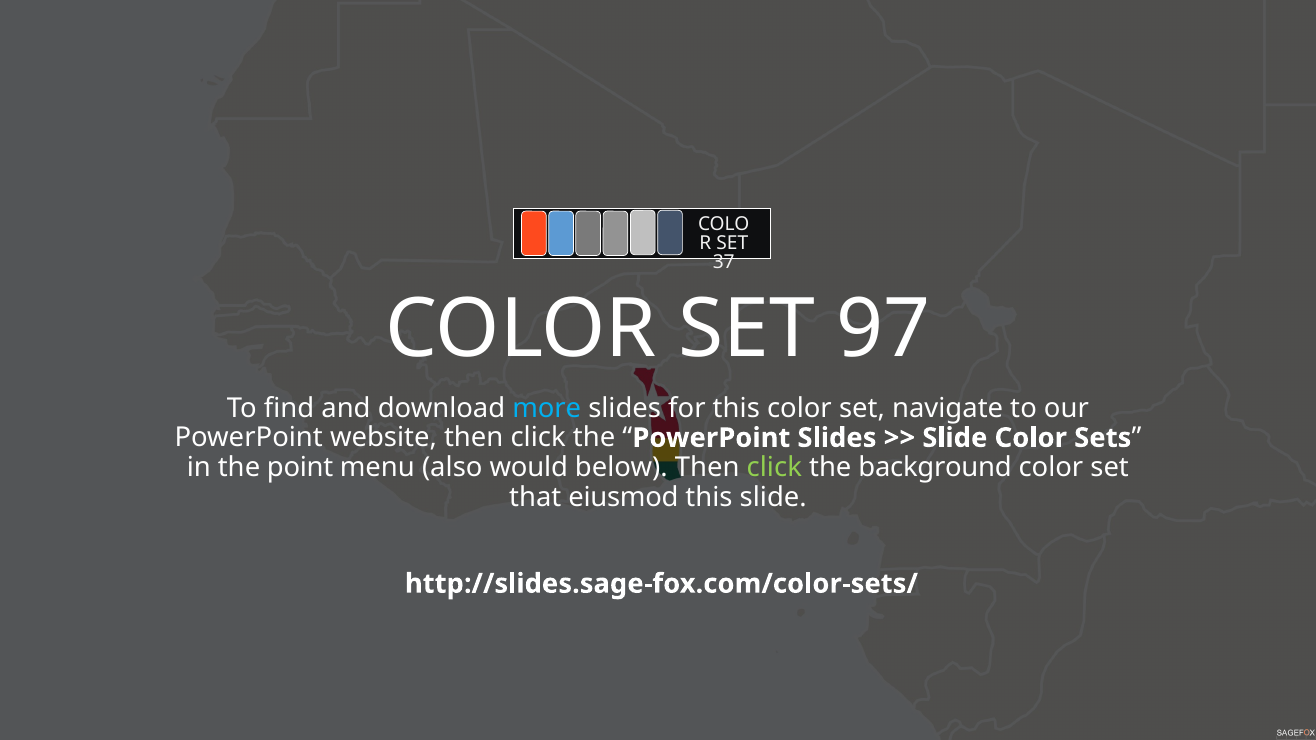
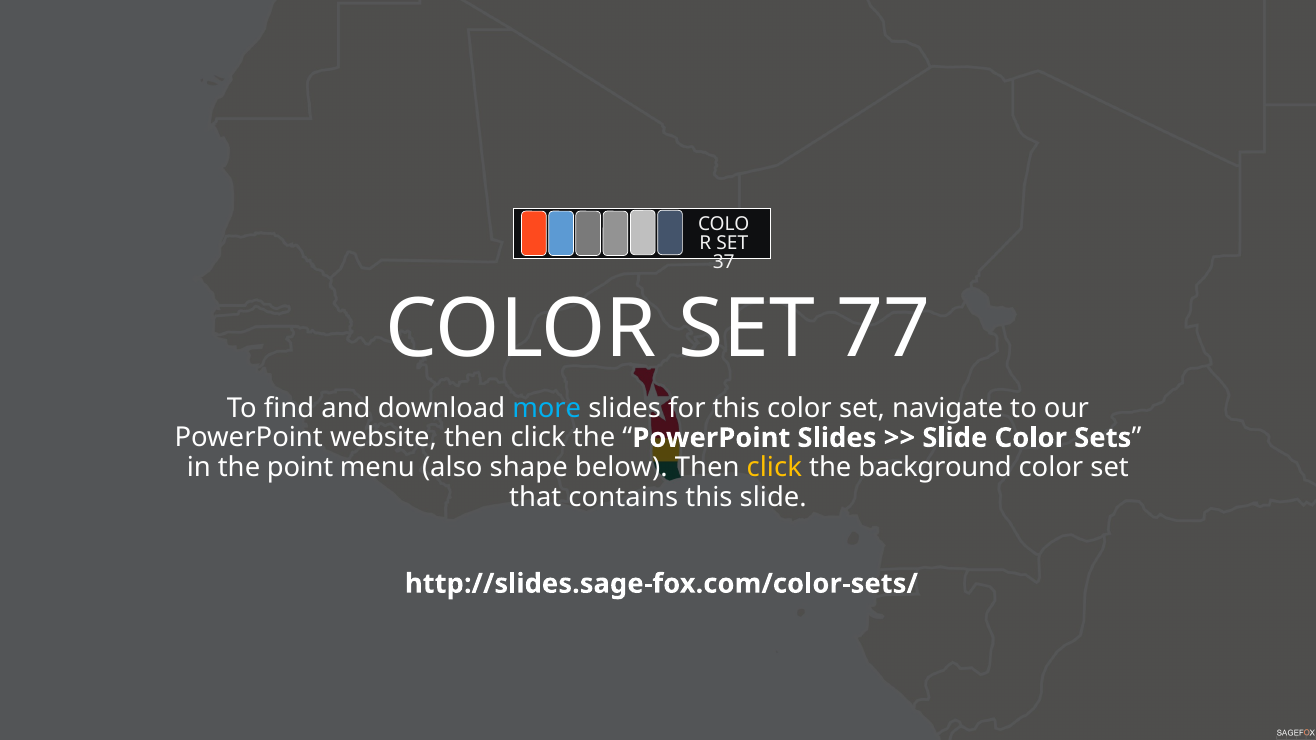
97: 97 -> 77 (883, 329)
would: would -> shape (529, 468)
click colour: light green -> yellow (774, 468)
eiusmod: eiusmod -> contains (623, 497)
